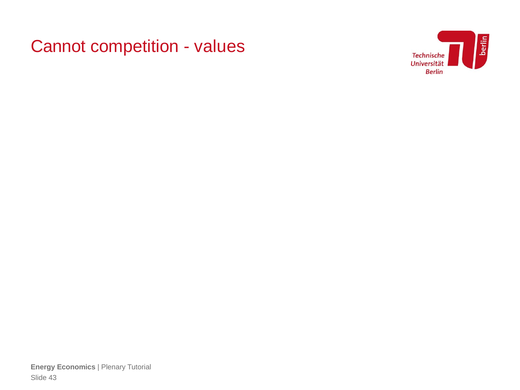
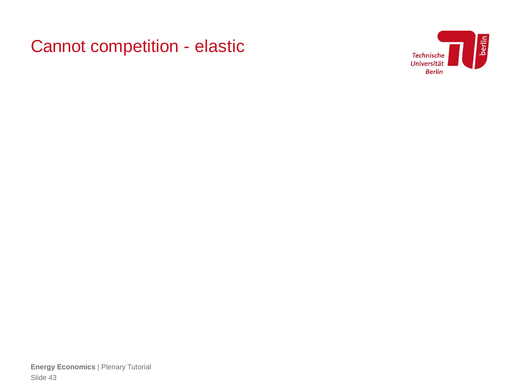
values: values -> elastic (220, 46)
